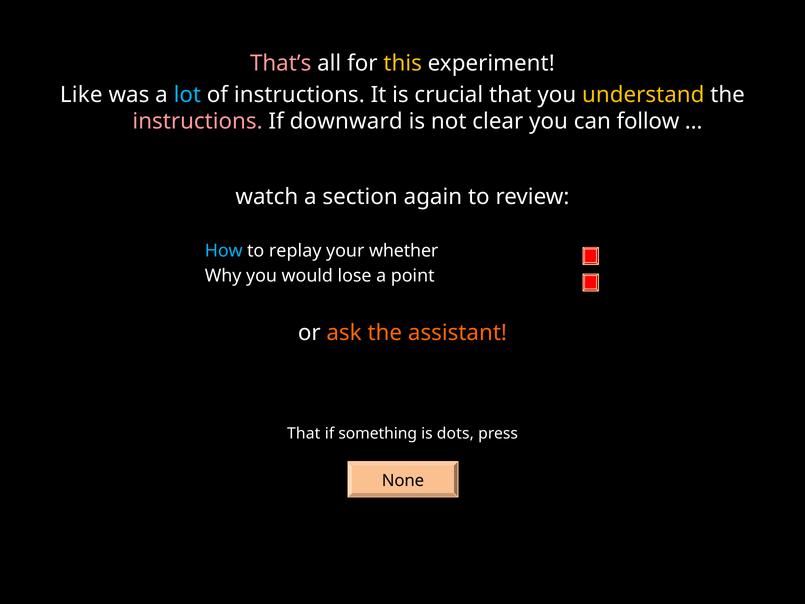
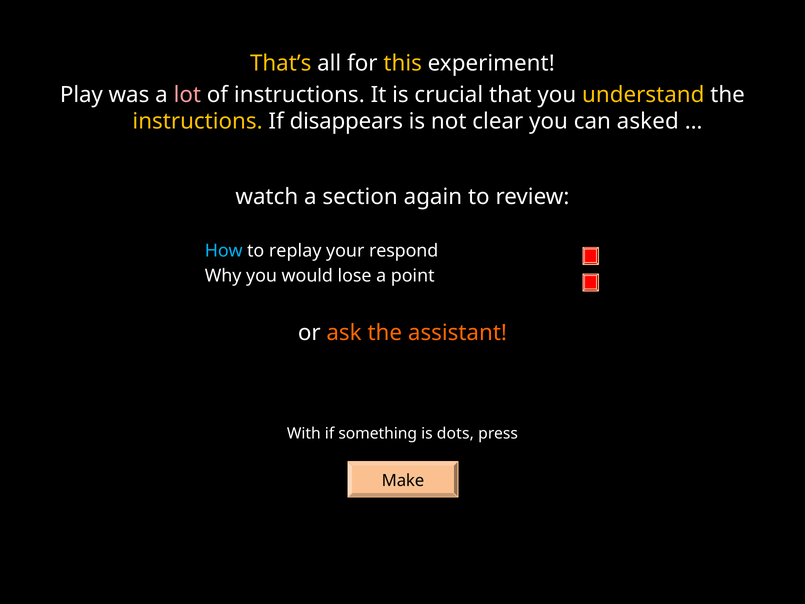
That’s colour: pink -> yellow (281, 63)
Like: Like -> Play (81, 95)
lot colour: light blue -> pink (187, 95)
instructions colour: pink -> yellow (198, 121)
downward: downward -> disappears (346, 121)
follow: follow -> asked (648, 121)
whether: whether -> respond (404, 251)
That: That -> With (304, 434)
None: None -> Make (403, 481)
